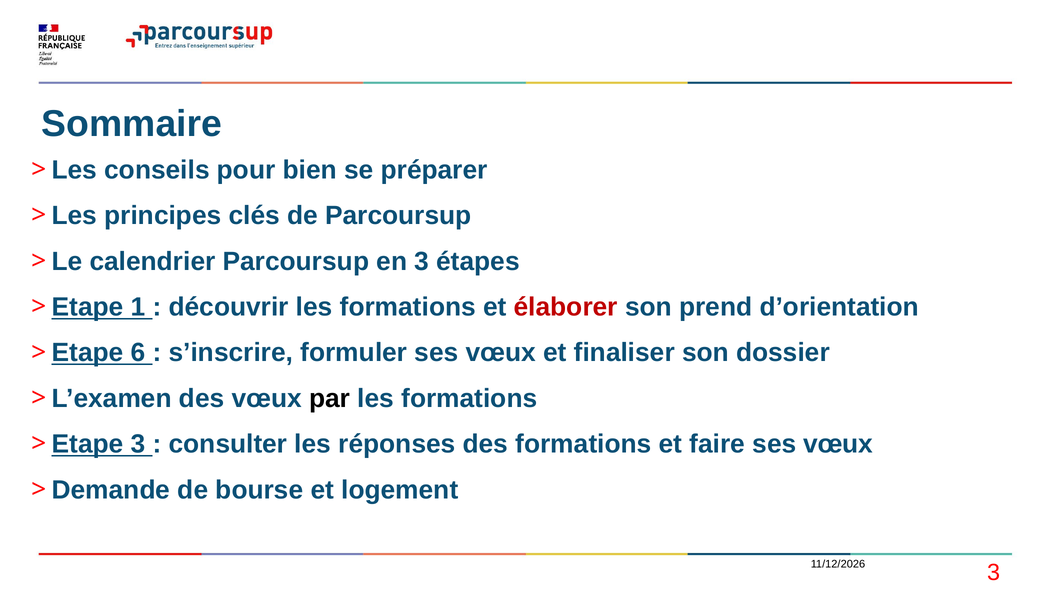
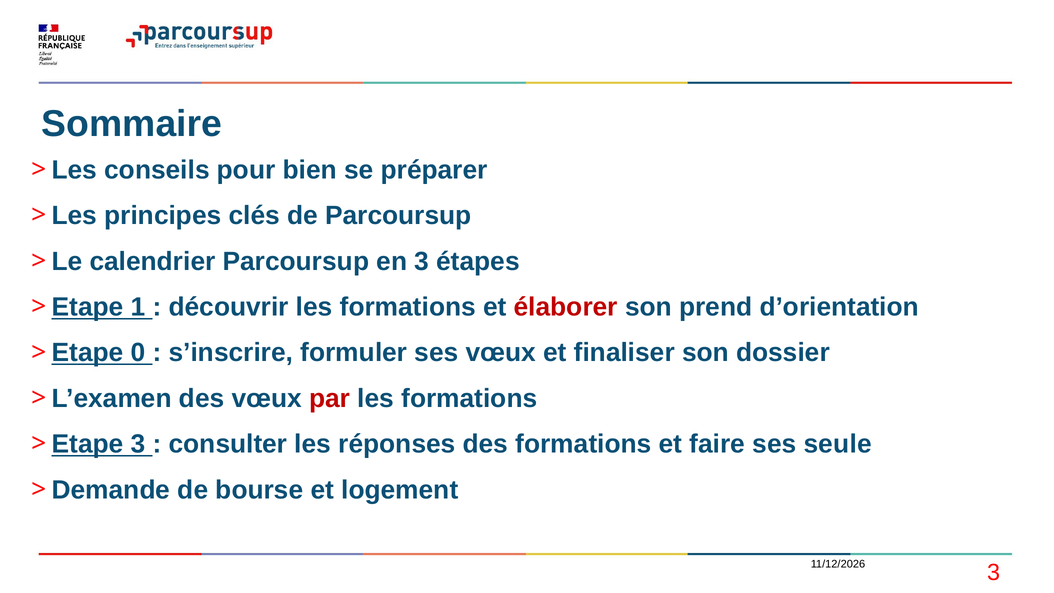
6: 6 -> 0 (138, 353)
par colour: black -> red (330, 398)
faire ses vœux: vœux -> seule (838, 444)
